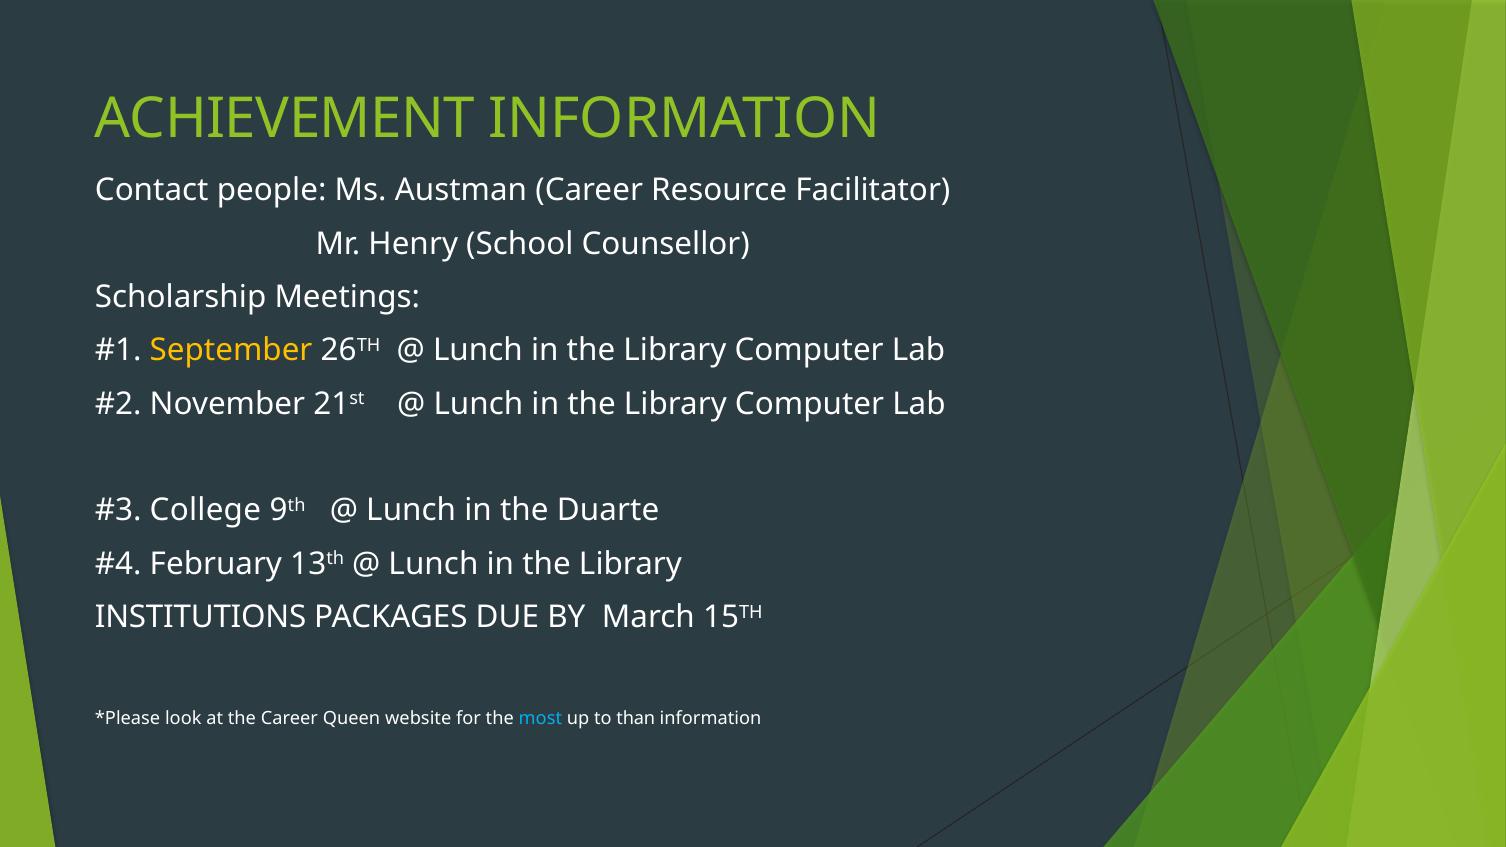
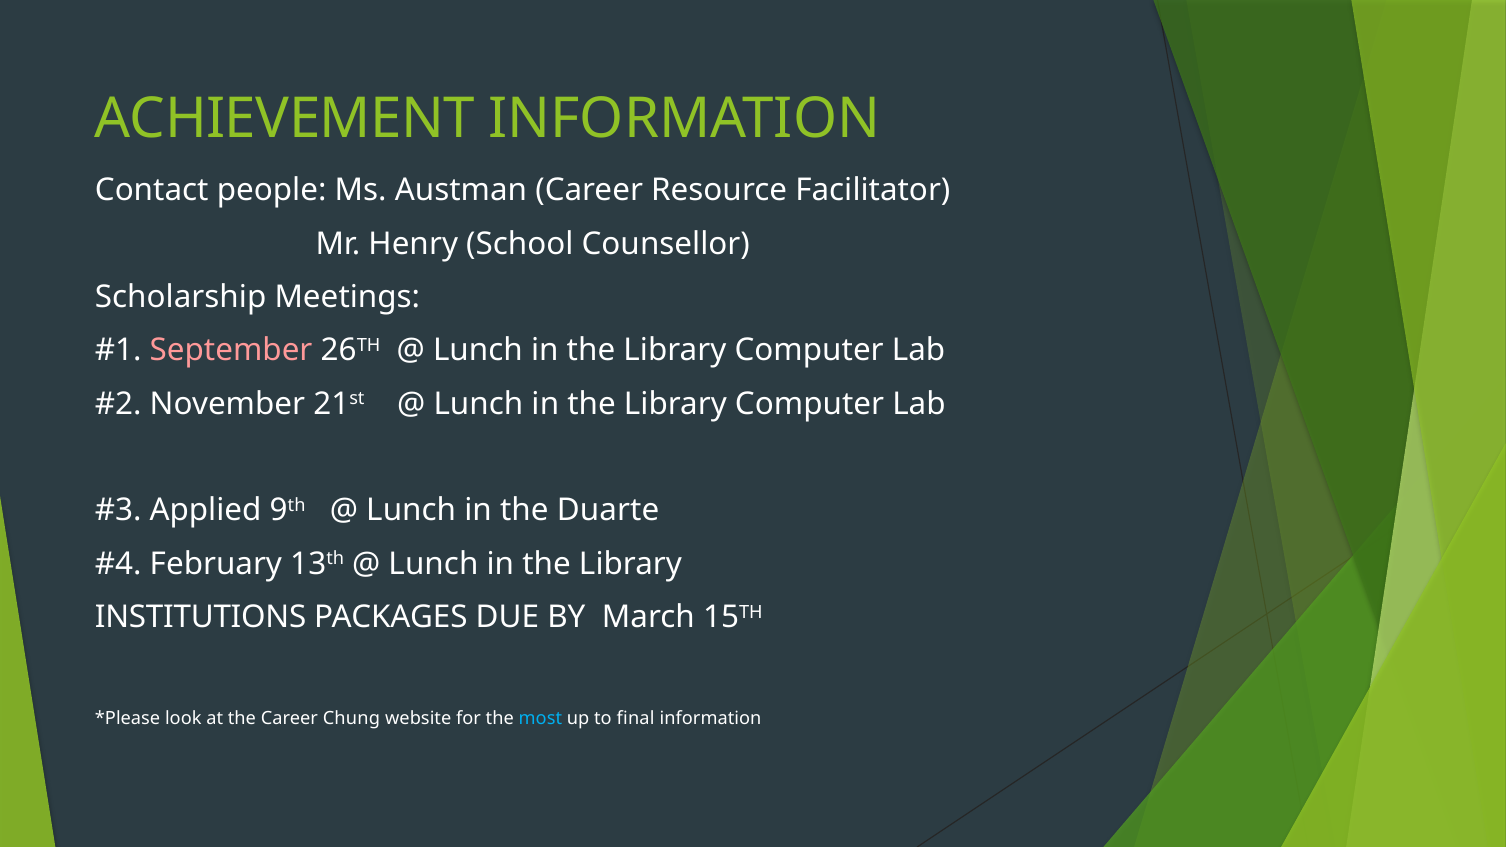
September colour: yellow -> pink (231, 350)
College: College -> Applied (206, 511)
Queen: Queen -> Chung (351, 719)
than: than -> final (636, 719)
